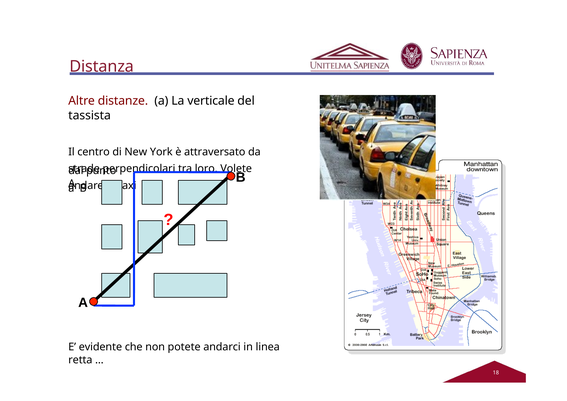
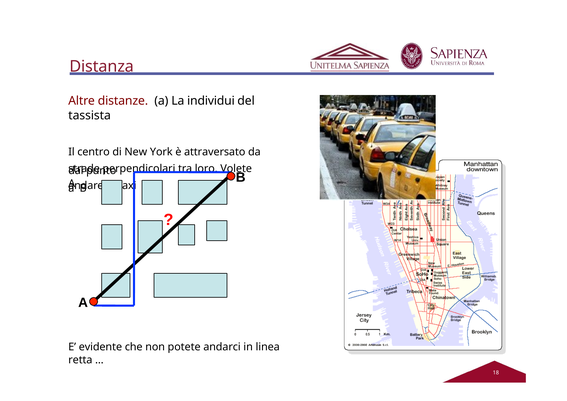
verticale: verticale -> individui (211, 101)
